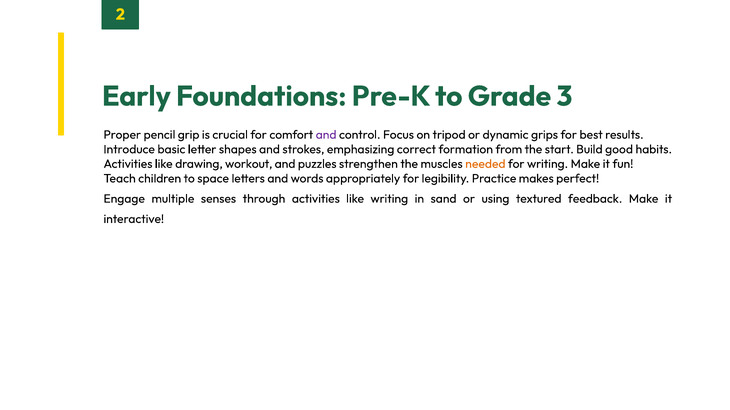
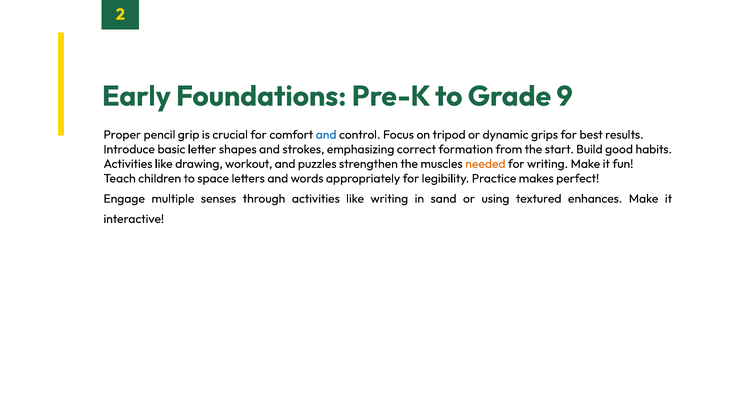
3: 3 -> 9 (565, 96)
and colour: purple -> blue (326, 135)
feedback: feedback -> enhances (595, 199)
